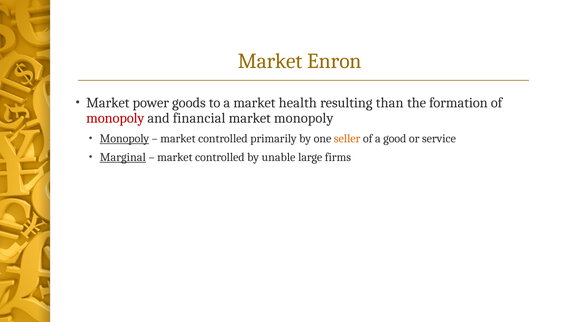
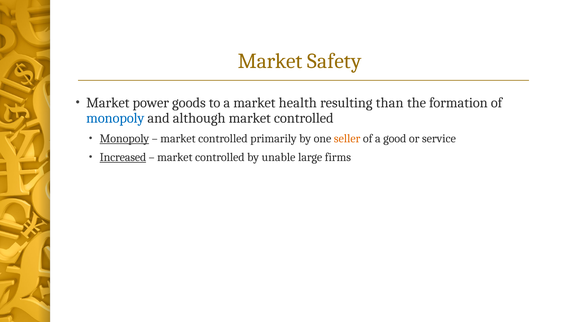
Enron: Enron -> Safety (334, 61)
monopoly colour: red -> blue (115, 118)
financial: financial -> although (199, 118)
monopoly: monopoly -> controlled (304, 118)
Marginal: Marginal -> Increased (123, 157)
